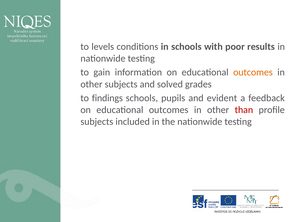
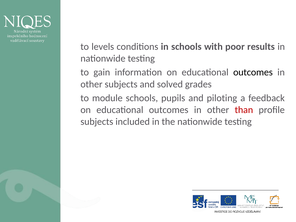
outcomes colour: orange -> black (253, 72)
findings: findings -> module (107, 98)
evident: evident -> piloting (222, 98)
